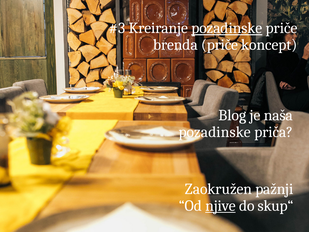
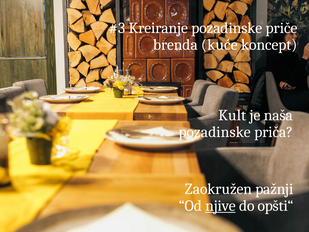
pozadinske underline: present -> none (227, 28)
brenda priče: priče -> kuće (219, 45)
Blog: Blog -> Kult (232, 115)
skup“: skup“ -> opšti“ (276, 205)
